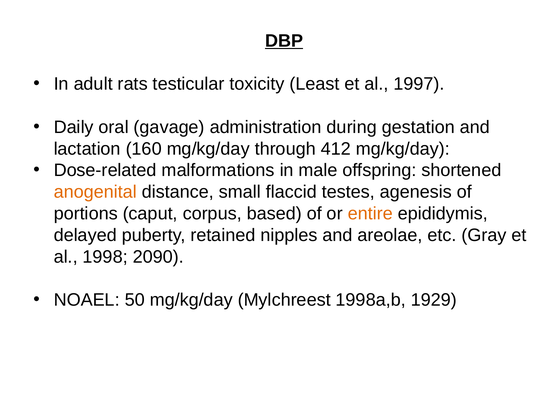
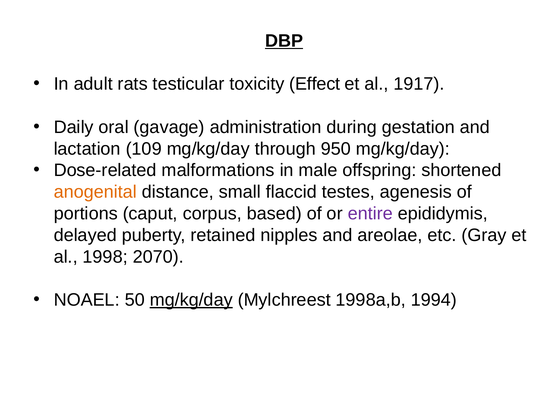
Least: Least -> Effect (315, 84)
1997: 1997 -> 1917 (419, 84)
160: 160 -> 109 (144, 149)
412: 412 -> 950 (336, 149)
entire colour: orange -> purple (370, 214)
2090: 2090 -> 2070 (158, 257)
mg/kg/day underline: none -> present (191, 300)
1929: 1929 -> 1994 (434, 300)
